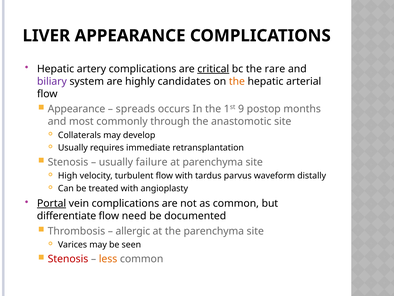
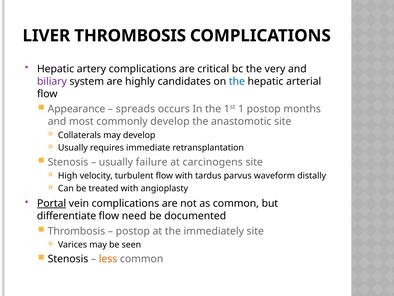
LIVER APPEARANCE: APPEARANCE -> THROMBOSIS (130, 36)
critical underline: present -> none (213, 69)
rare: rare -> very (275, 69)
the colour: orange -> blue (237, 81)
9: 9 -> 1 (241, 109)
commonly through: through -> develop (170, 121)
at parenchyma: parenchyma -> carcinogens (213, 162)
allergic: allergic -> postop (133, 231)
the parenchyma: parenchyma -> immediately (214, 231)
Stenosis colour: red -> black (68, 259)
